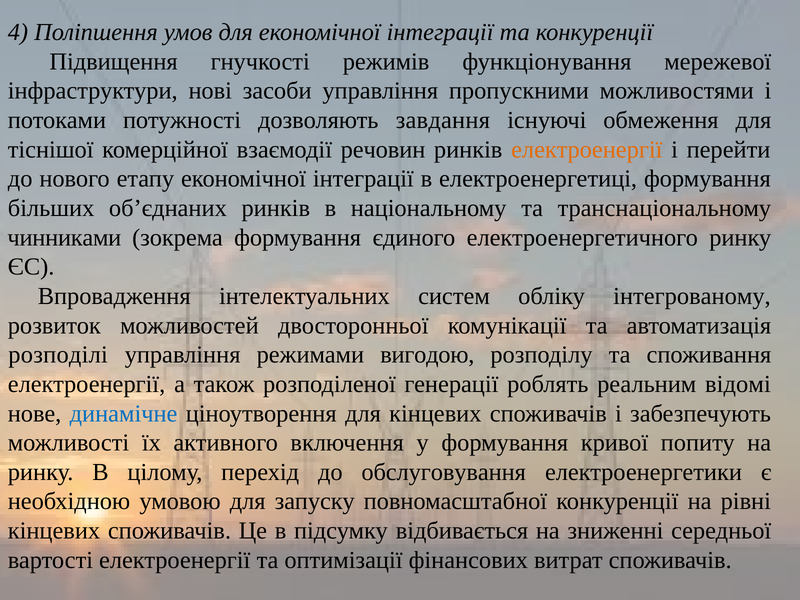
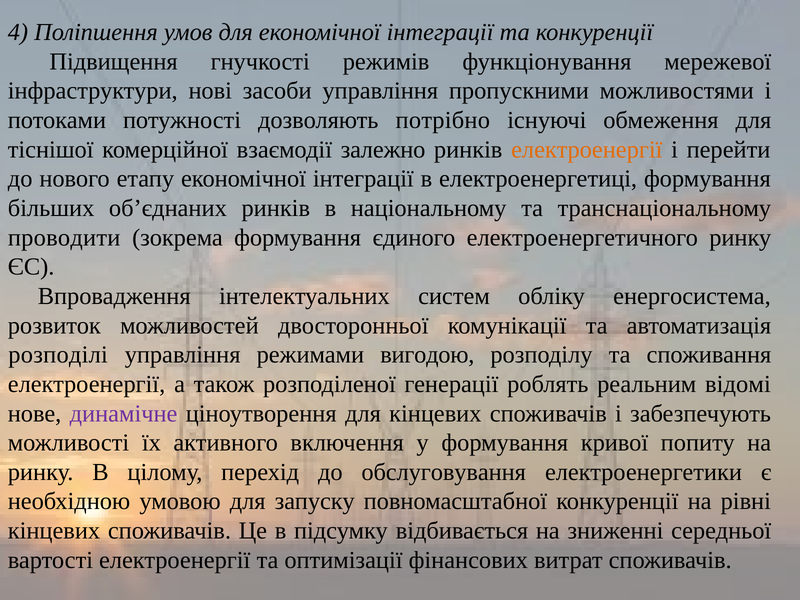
завдання: завдання -> потрібно (443, 120)
речовин: речовин -> залежно (383, 150)
чинниками: чинниками -> проводити (64, 238)
інтегрованому: інтегрованому -> енергосистема (692, 296)
динамічне colour: blue -> purple (124, 413)
